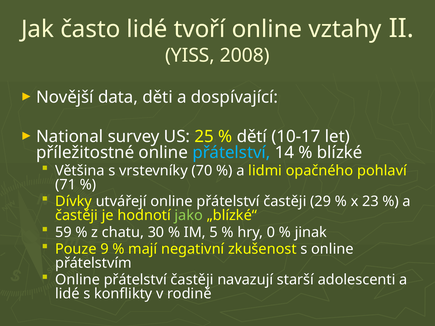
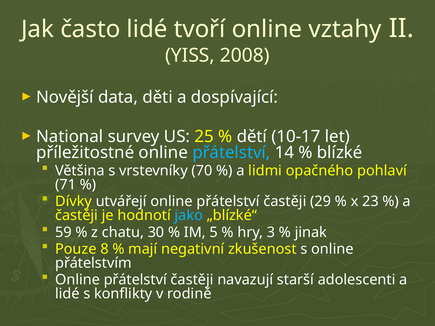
jako colour: light green -> light blue (189, 216)
0: 0 -> 3 (271, 232)
9: 9 -> 8 (105, 249)
